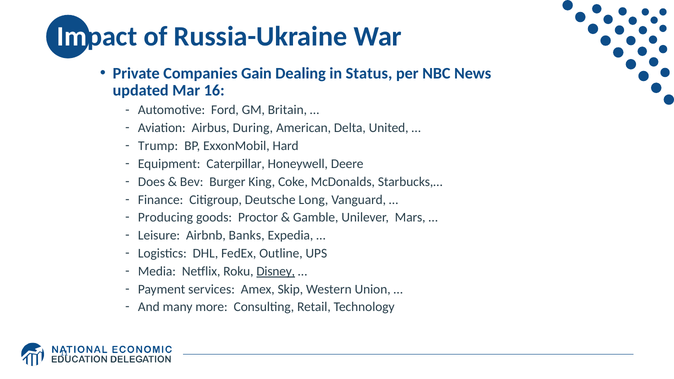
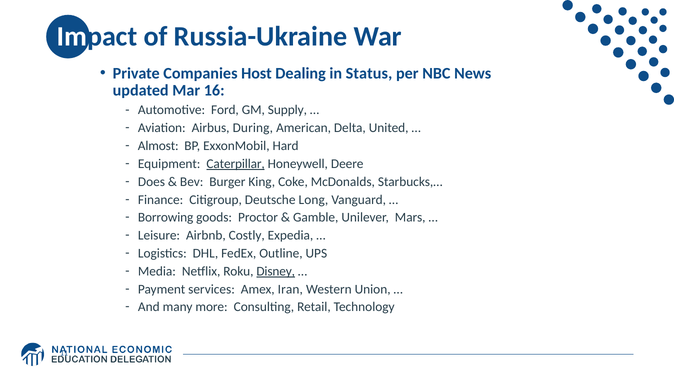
Gain: Gain -> Host (256, 73)
Britain: Britain -> Supply (287, 110)
Trump: Trump -> Almost (158, 146)
Caterpillar underline: none -> present (236, 164)
Producing: Producing -> Borrowing (166, 218)
Banks: Banks -> Costly (247, 236)
Skip: Skip -> Iran (290, 289)
